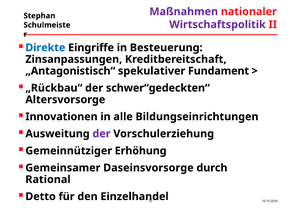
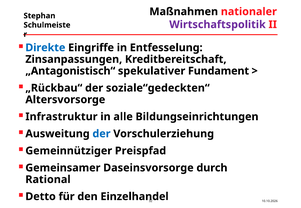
Maßnahmen colour: purple -> black (184, 12)
Besteuerung: Besteuerung -> Entfesselung (166, 48)
schwer“gedeckten“: schwer“gedeckten“ -> soziale“gedeckten“ (158, 88)
Innovationen: Innovationen -> Infrastruktur (61, 117)
der colour: purple -> blue (101, 134)
Erhöhung: Erhöhung -> Preispfad (141, 151)
